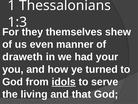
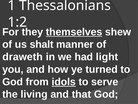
1:3: 1:3 -> 1:2 (17, 22)
themselves underline: none -> present (74, 32)
even: even -> shalt (42, 44)
your: your -> light (107, 57)
